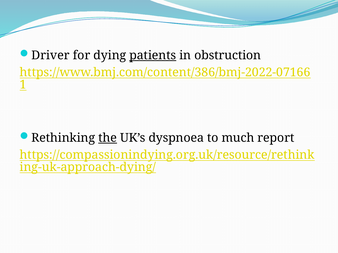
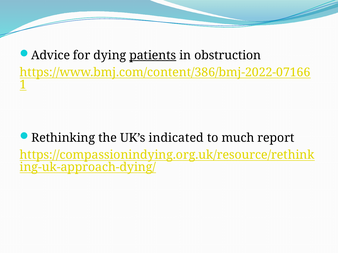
Driver: Driver -> Advice (51, 55)
the underline: present -> none (108, 138)
dyspnoea: dyspnoea -> indicated (176, 138)
